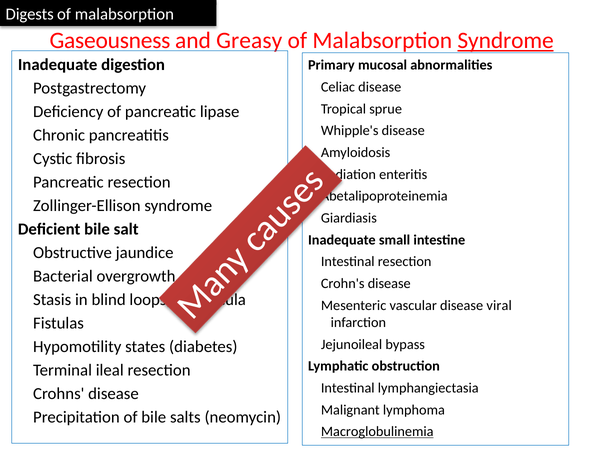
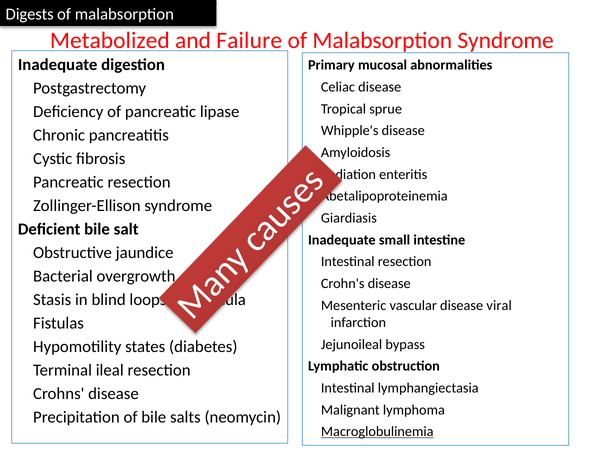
Gaseousness: Gaseousness -> Metabolized (110, 41)
Greasy: Greasy -> Failure (249, 41)
Syndrome underline: present -> none (506, 41)
